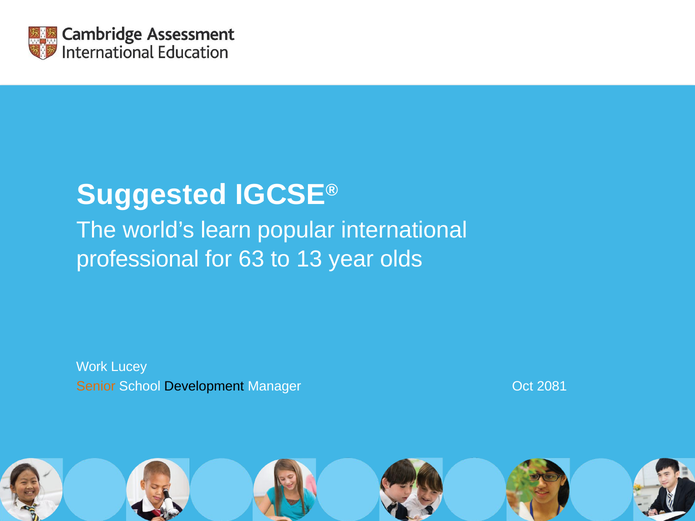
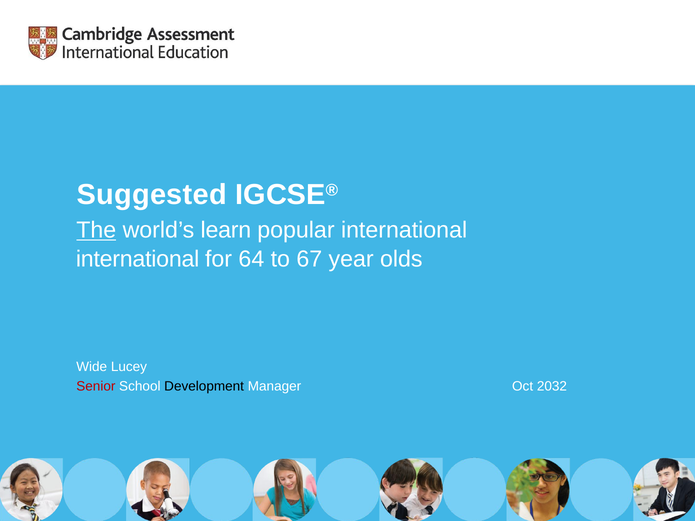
The underline: none -> present (96, 230)
professional: professional -> international (138, 259)
63: 63 -> 64 (251, 259)
13: 13 -> 67 (309, 259)
Work: Work -> Wide (92, 367)
Senior colour: orange -> red (96, 387)
2081: 2081 -> 2032 (552, 387)
